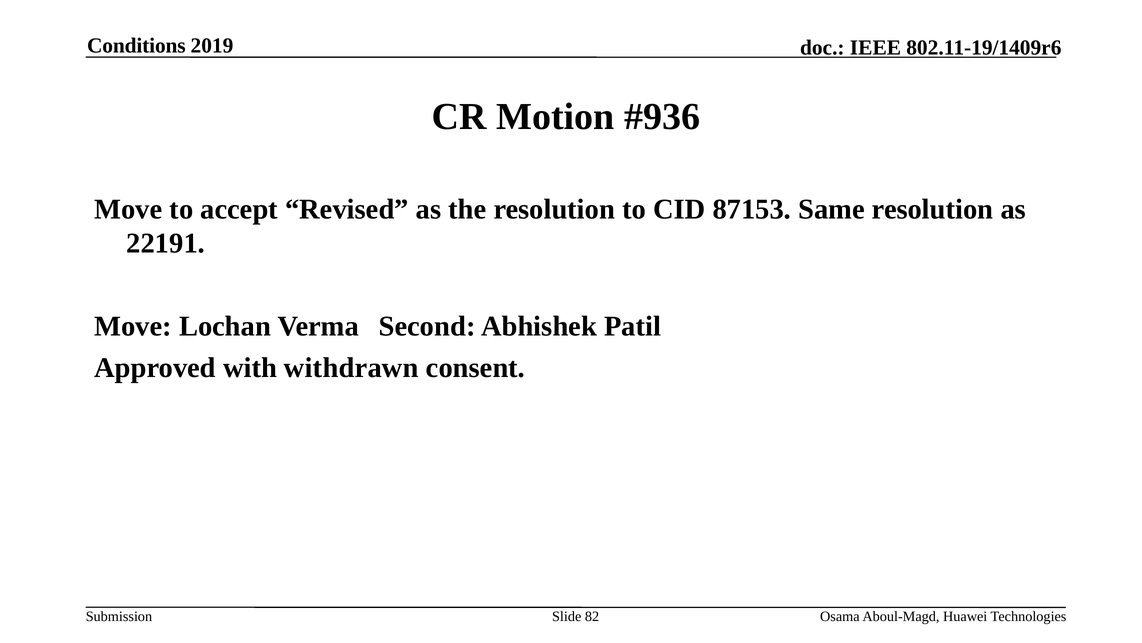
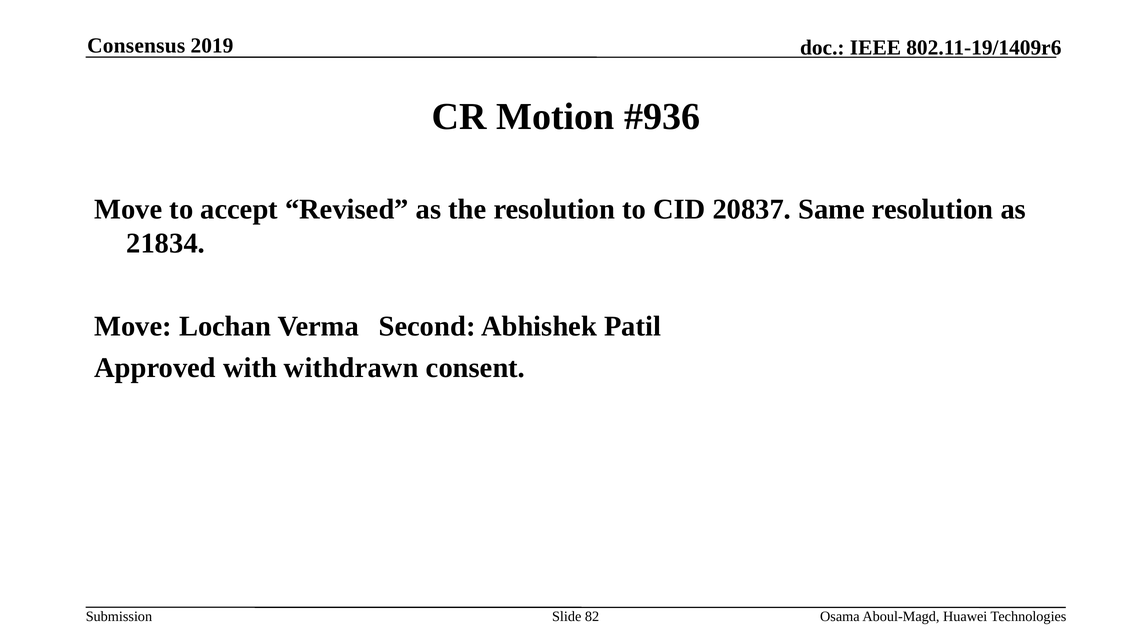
Conditions: Conditions -> Consensus (136, 45)
87153: 87153 -> 20837 (752, 209)
22191: 22191 -> 21834 (166, 243)
